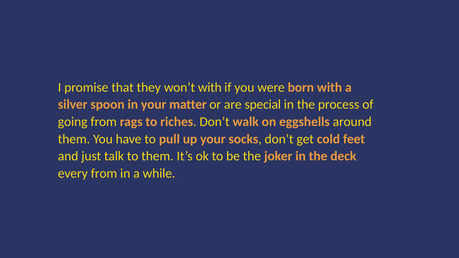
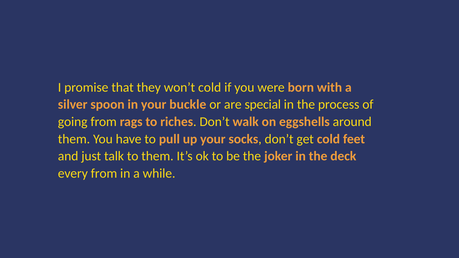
won’t with: with -> cold (210, 87)
matter: matter -> buckle (188, 105)
